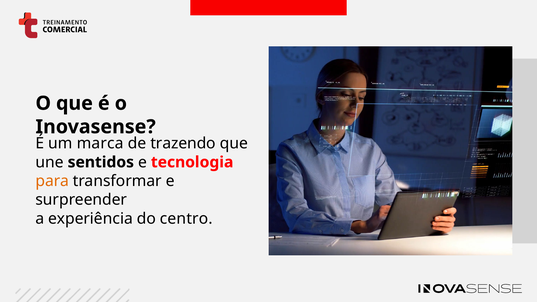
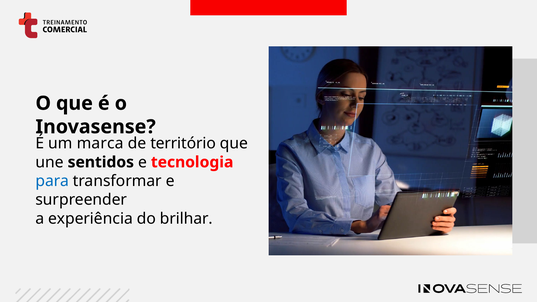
trazendo: trazendo -> território (183, 143)
para colour: orange -> blue (52, 181)
centro: centro -> brilhar (186, 219)
